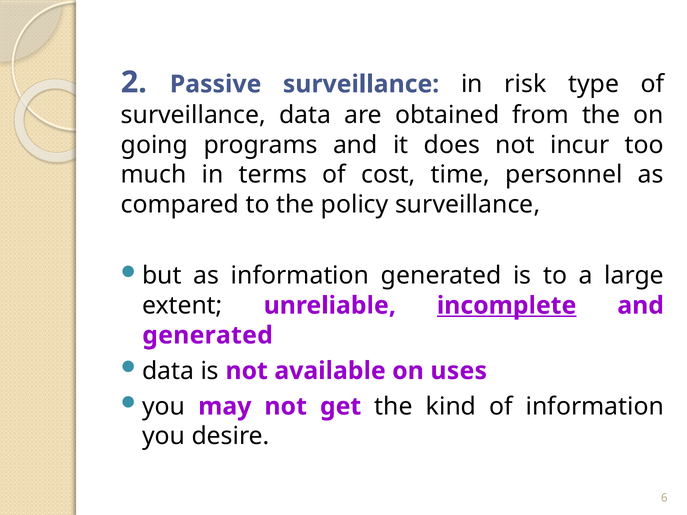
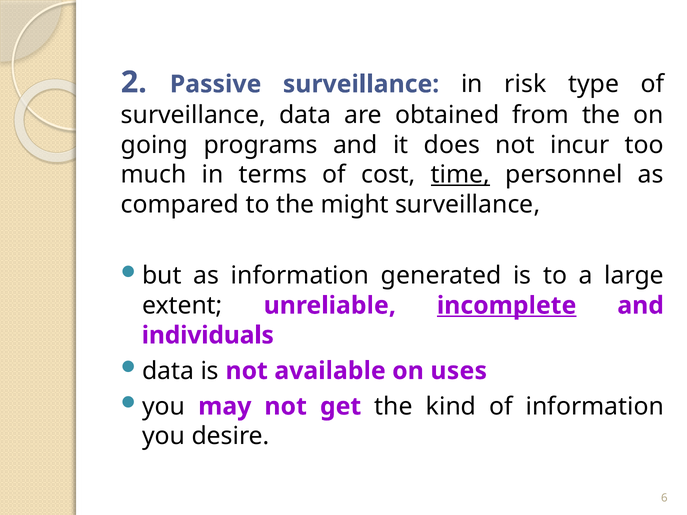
time underline: none -> present (460, 175)
policy: policy -> might (355, 205)
generated: generated -> individuals (208, 335)
